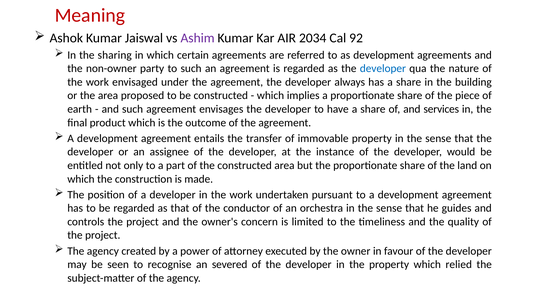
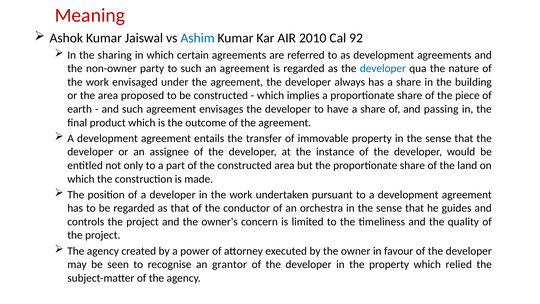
Ashim colour: purple -> blue (198, 38)
2034: 2034 -> 2010 (313, 38)
services: services -> passing (441, 109)
severed: severed -> grantor (230, 264)
